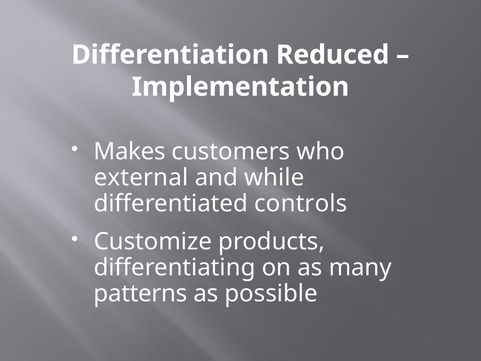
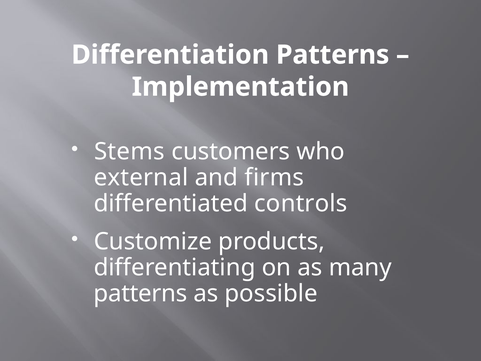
Differentiation Reduced: Reduced -> Patterns (333, 55)
Makes: Makes -> Stems (129, 151)
while: while -> firms (274, 177)
